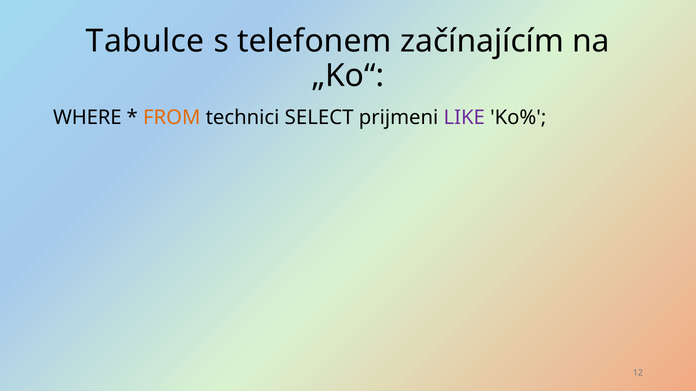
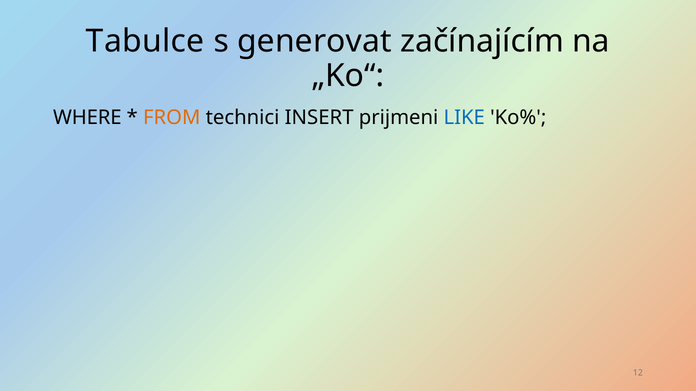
telefonem: telefonem -> generovat (314, 41)
SELECT: SELECT -> INSERT (319, 118)
LIKE colour: purple -> blue (464, 118)
